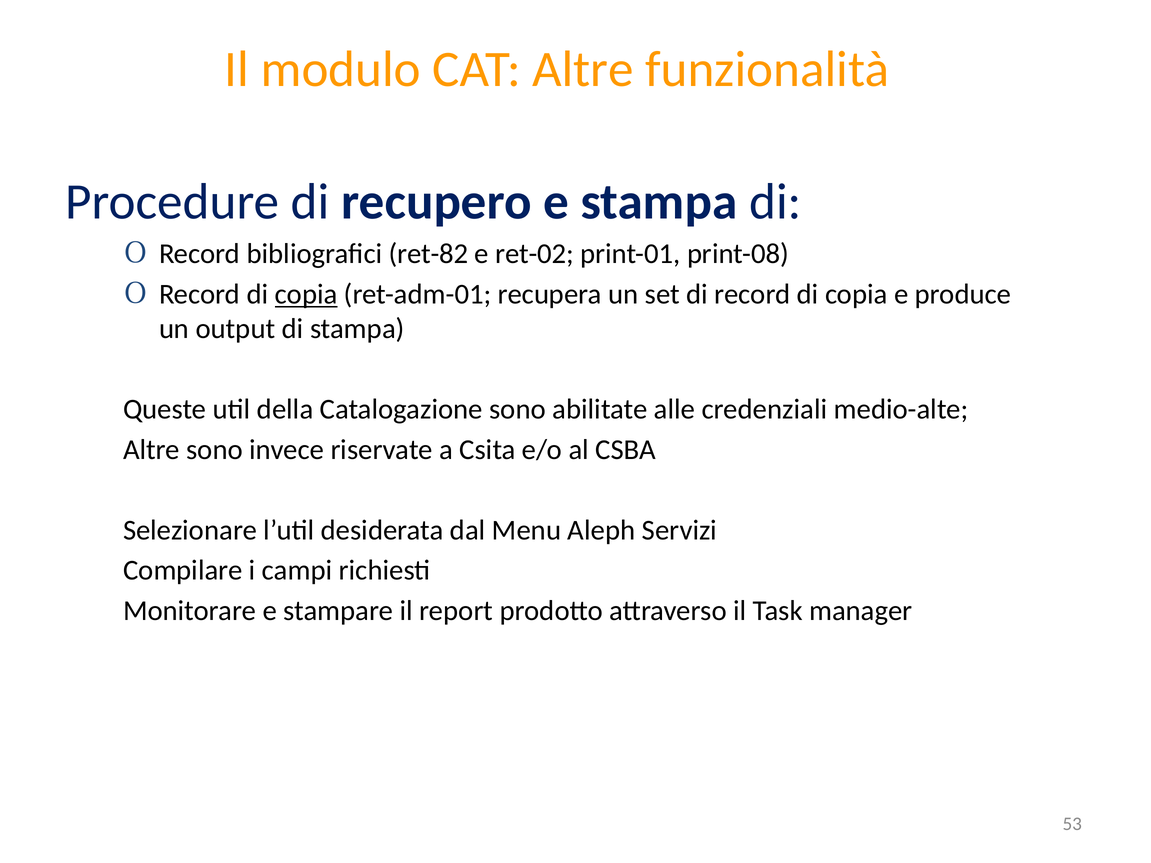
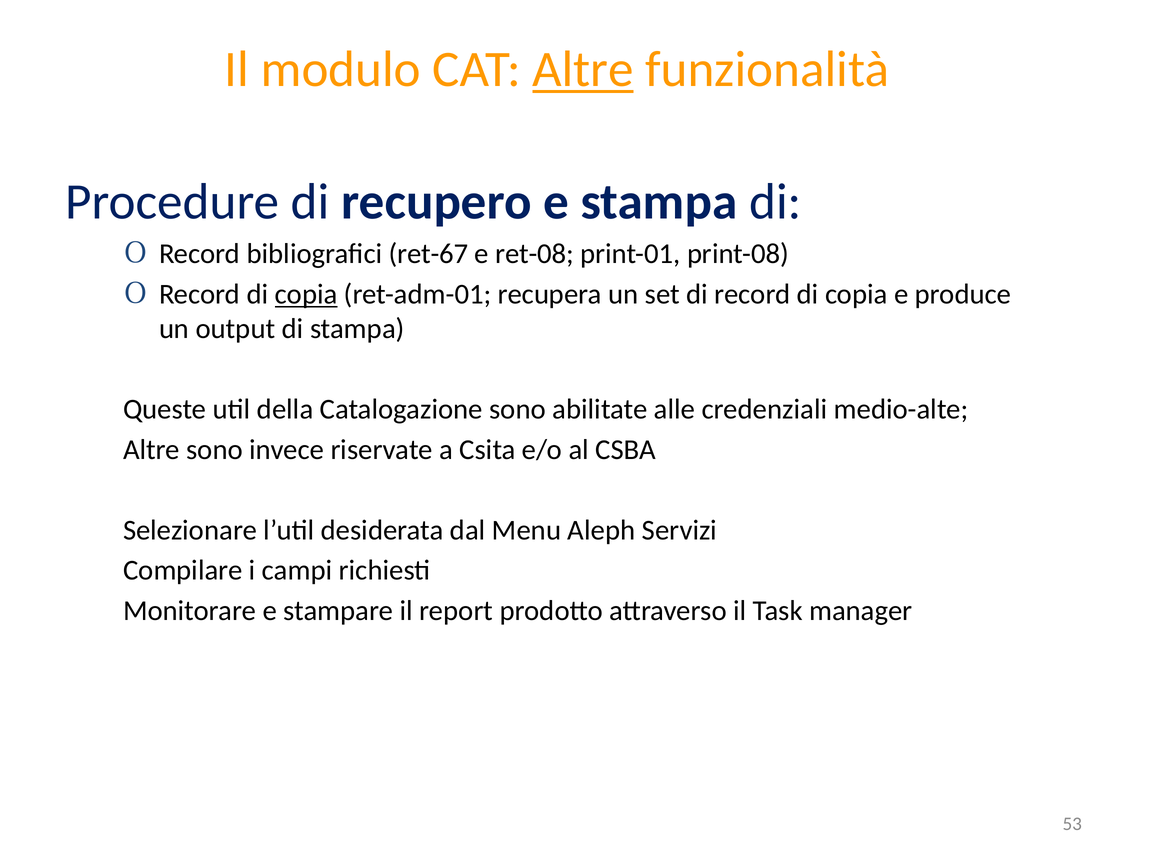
Altre underline: none -> present (583, 69)
ret-82: ret-82 -> ret-67 (429, 254)
ret-02: ret-02 -> ret-08 (535, 254)
